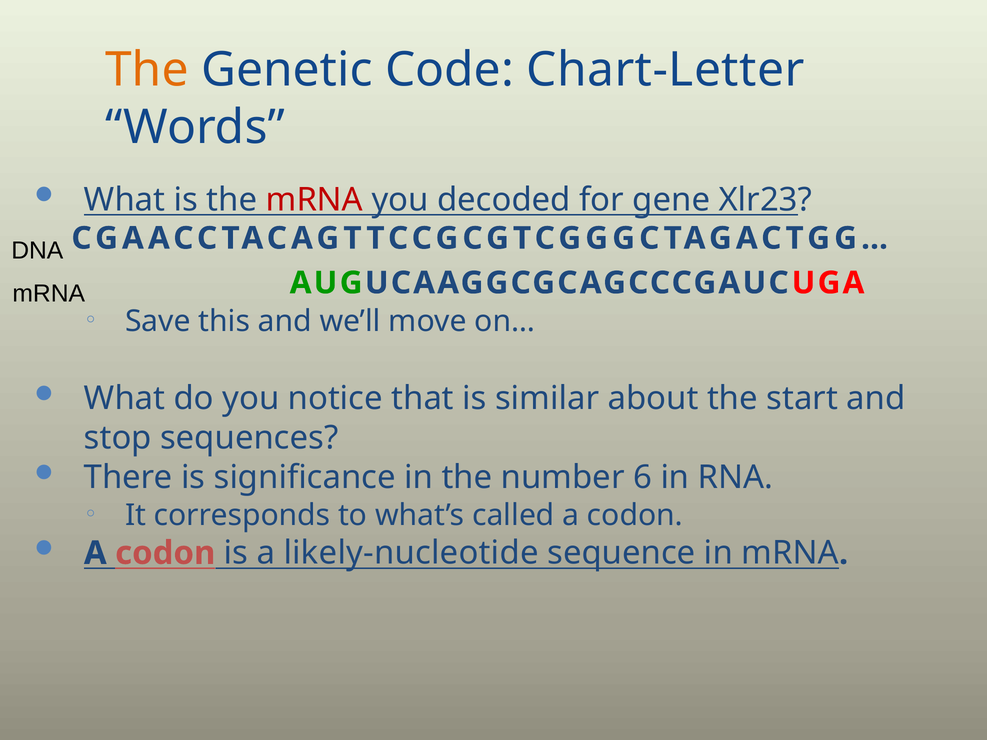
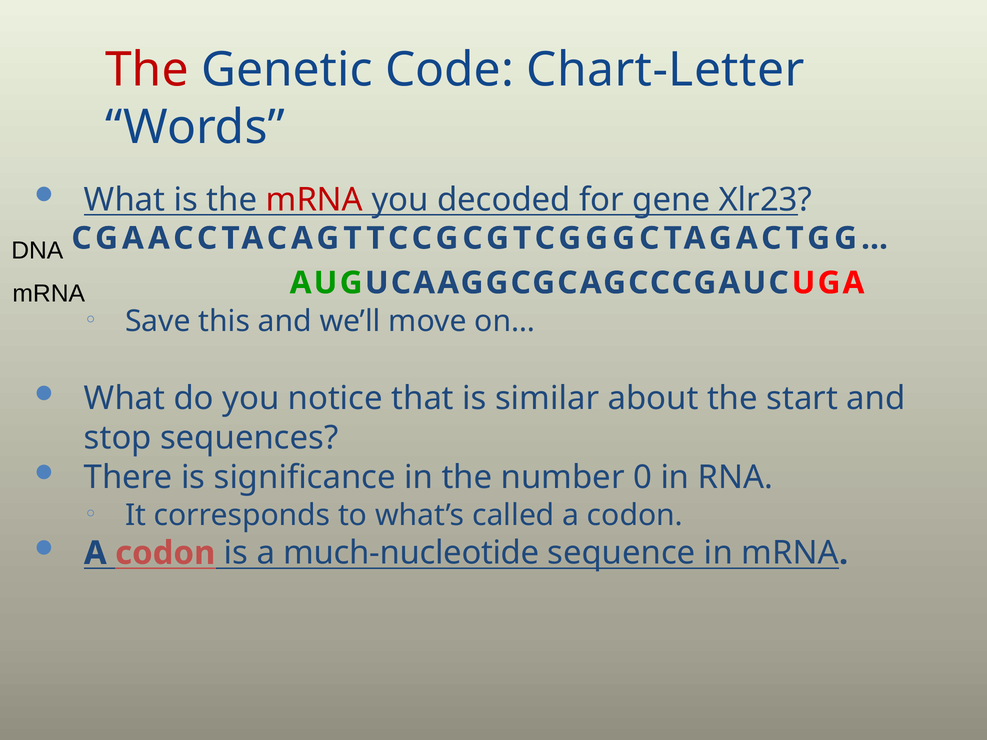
The colour: orange -> red (147, 70)
6: 6 -> 0 (642, 478)
likely-nucleotide: likely-nucleotide -> much-nucleotide (411, 553)
